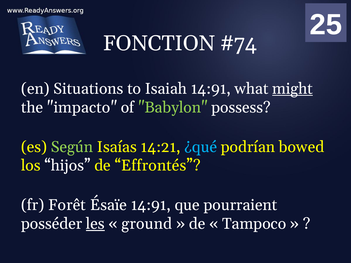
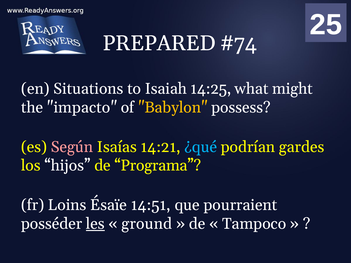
FONCTION: FONCTION -> PREPARED (159, 43)
Isaiah 14:91: 14:91 -> 14:25 (211, 89)
might underline: present -> none (292, 89)
Babylon colour: light green -> yellow (173, 108)
Según colour: light green -> pink (72, 147)
bowed: bowed -> gardes (302, 147)
Effrontés: Effrontés -> Programa (158, 166)
Forêt: Forêt -> Loins (67, 205)
Ésaïe 14:91: 14:91 -> 14:51 (151, 205)
